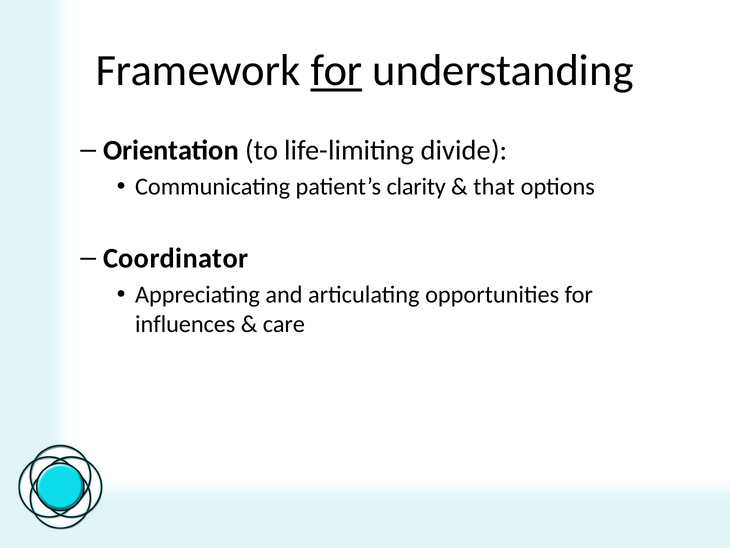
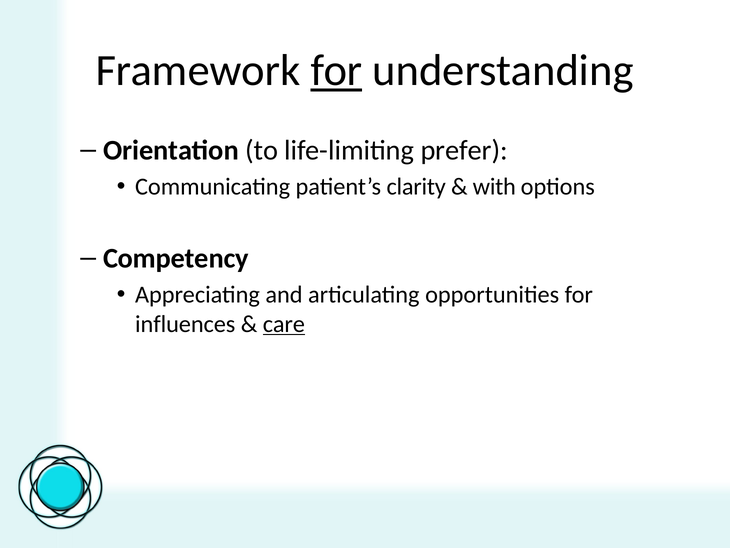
divide: divide -> prefer (464, 150)
that: that -> with (494, 187)
Coordinator: Coordinator -> Competency (176, 258)
care underline: none -> present (284, 324)
